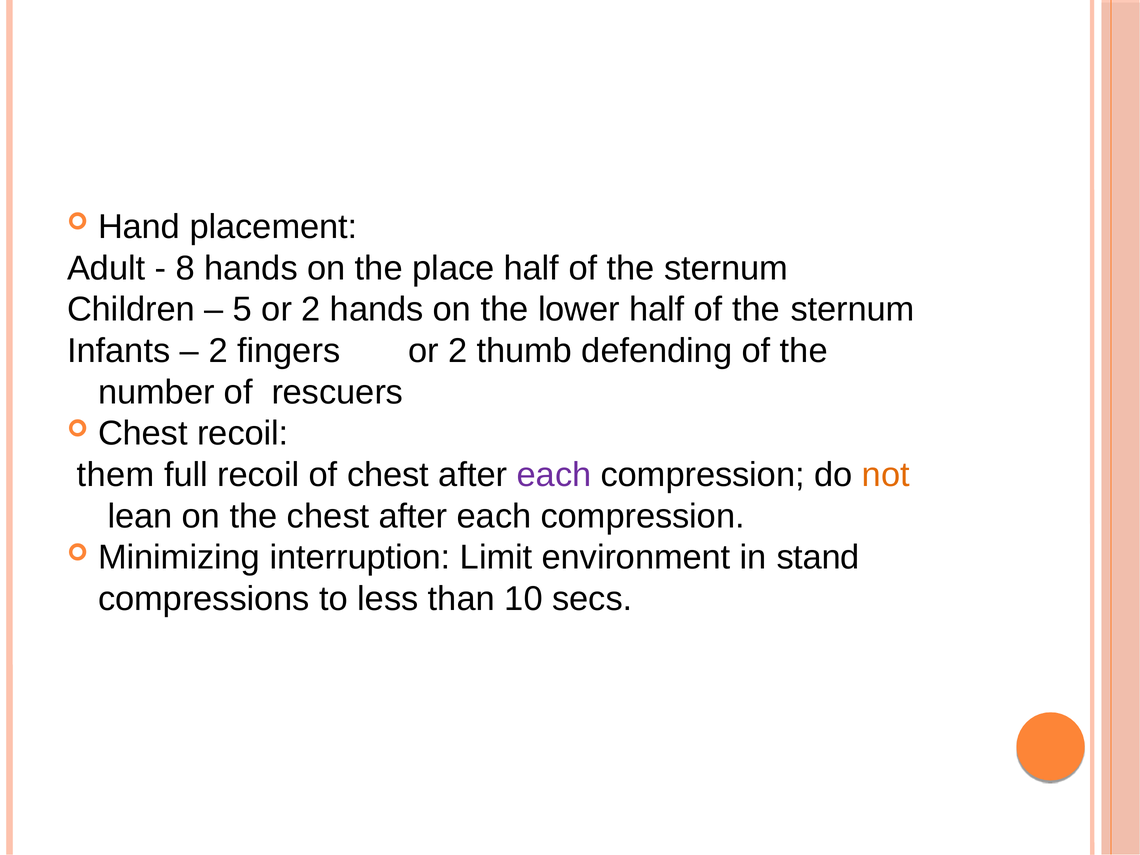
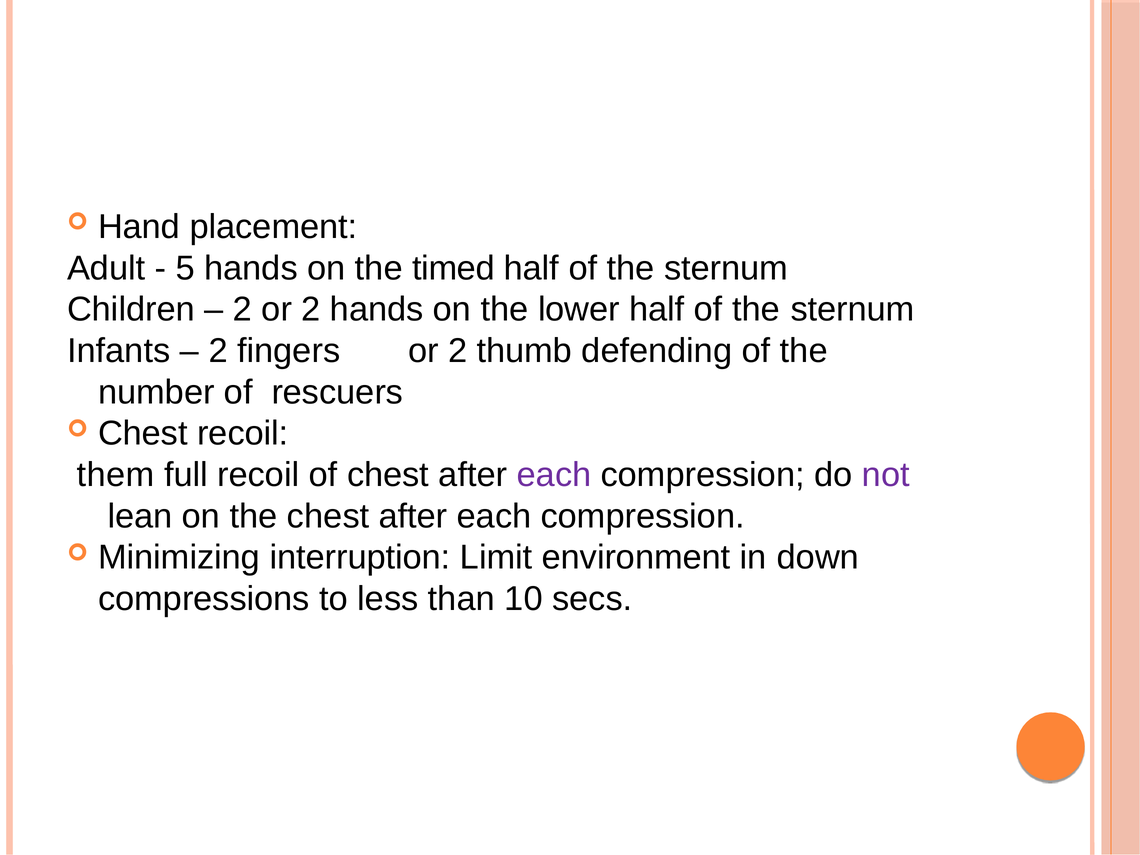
8: 8 -> 5 (185, 268)
place: place -> timed (454, 268)
5: 5 -> 2 (242, 309)
not colour: orange -> purple (886, 475)
stand: stand -> down (818, 558)
